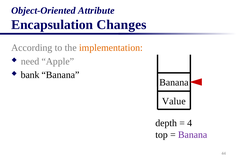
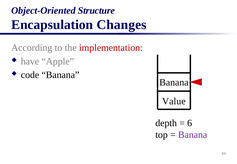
Attribute: Attribute -> Structure (96, 11)
implementation colour: orange -> red (111, 48)
need: need -> have (30, 61)
bank: bank -> code (30, 75)
4: 4 -> 6 (190, 123)
